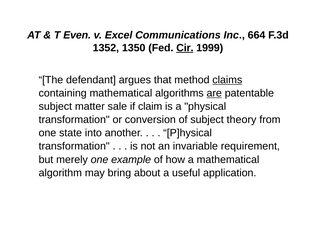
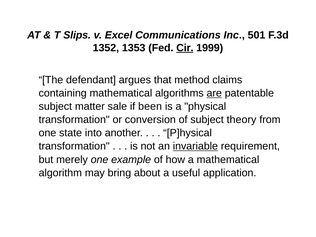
Even: Even -> Slips (77, 35)
664: 664 -> 501 (257, 35)
1350: 1350 -> 1353 (134, 48)
claims underline: present -> none (227, 80)
claim: claim -> been (150, 106)
invariable underline: none -> present (195, 146)
